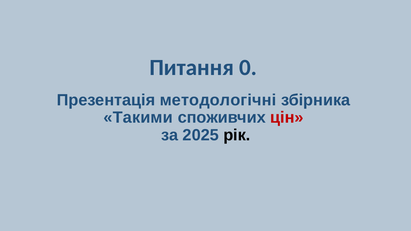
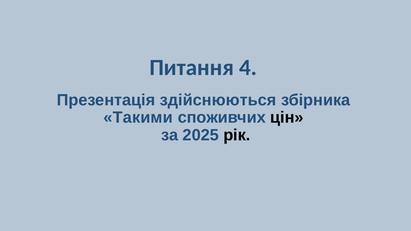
0: 0 -> 4 (248, 68)
методологічні: методологічні -> здійснюються (218, 100)
цін colour: red -> black (287, 118)
